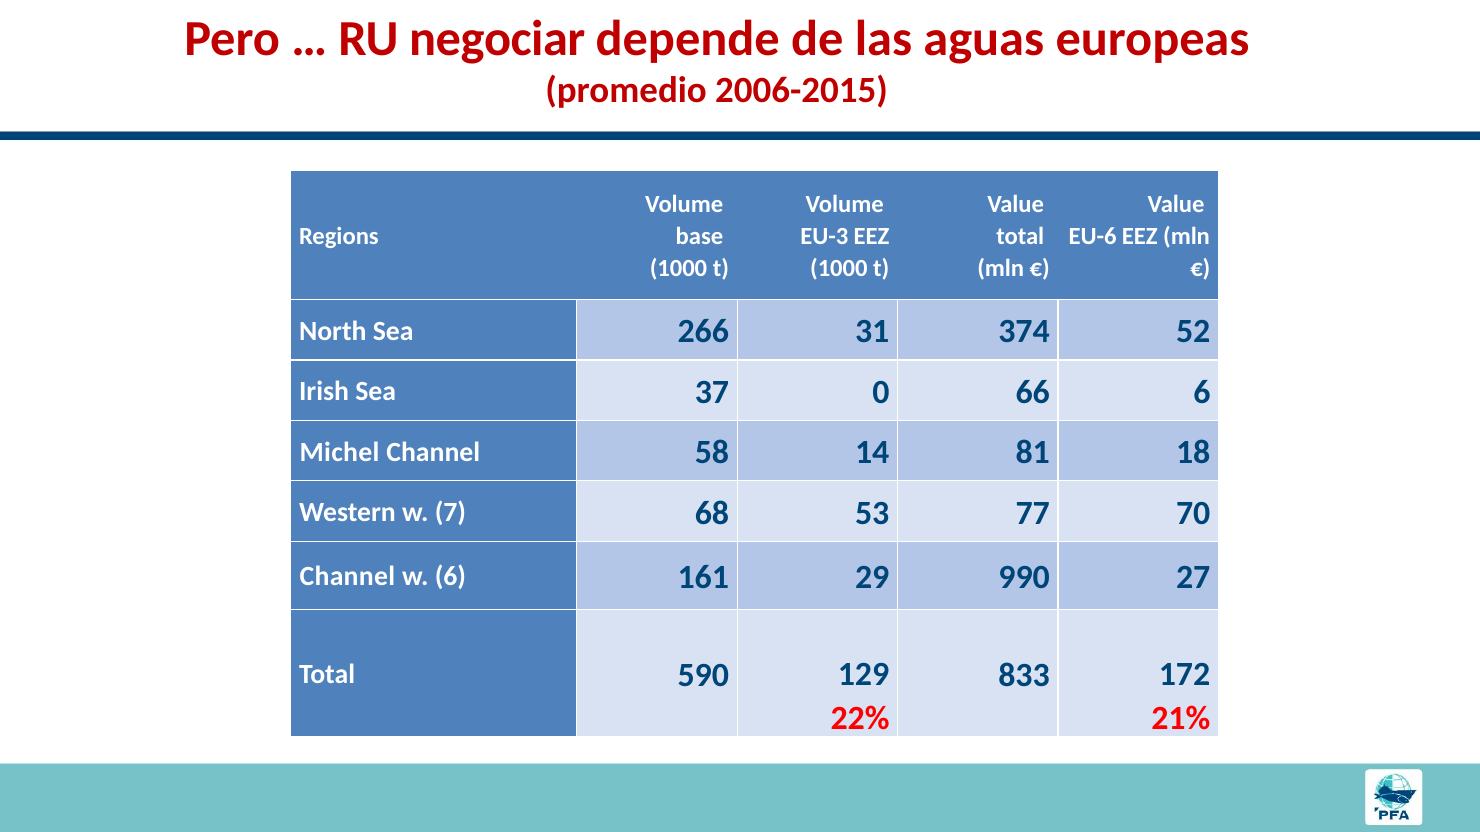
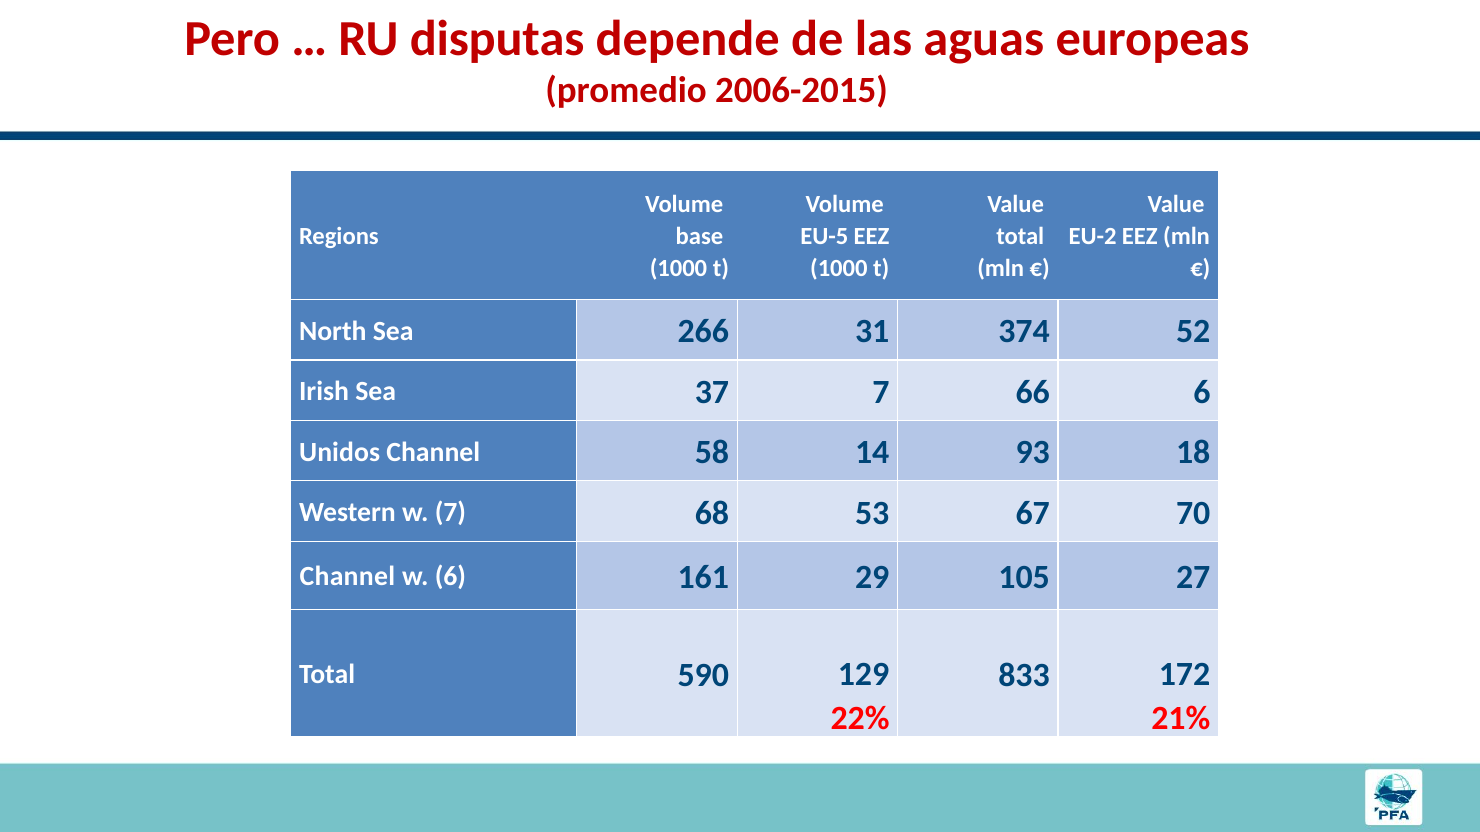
negociar: negociar -> disputas (497, 39)
EU-3: EU-3 -> EU-5 (824, 237)
EU-6: EU-6 -> EU-2 (1093, 237)
37 0: 0 -> 7 (881, 392)
Michel: Michel -> Unidos (340, 452)
81: 81 -> 93 (1033, 453)
77: 77 -> 67 (1033, 513)
990: 990 -> 105 (1024, 577)
